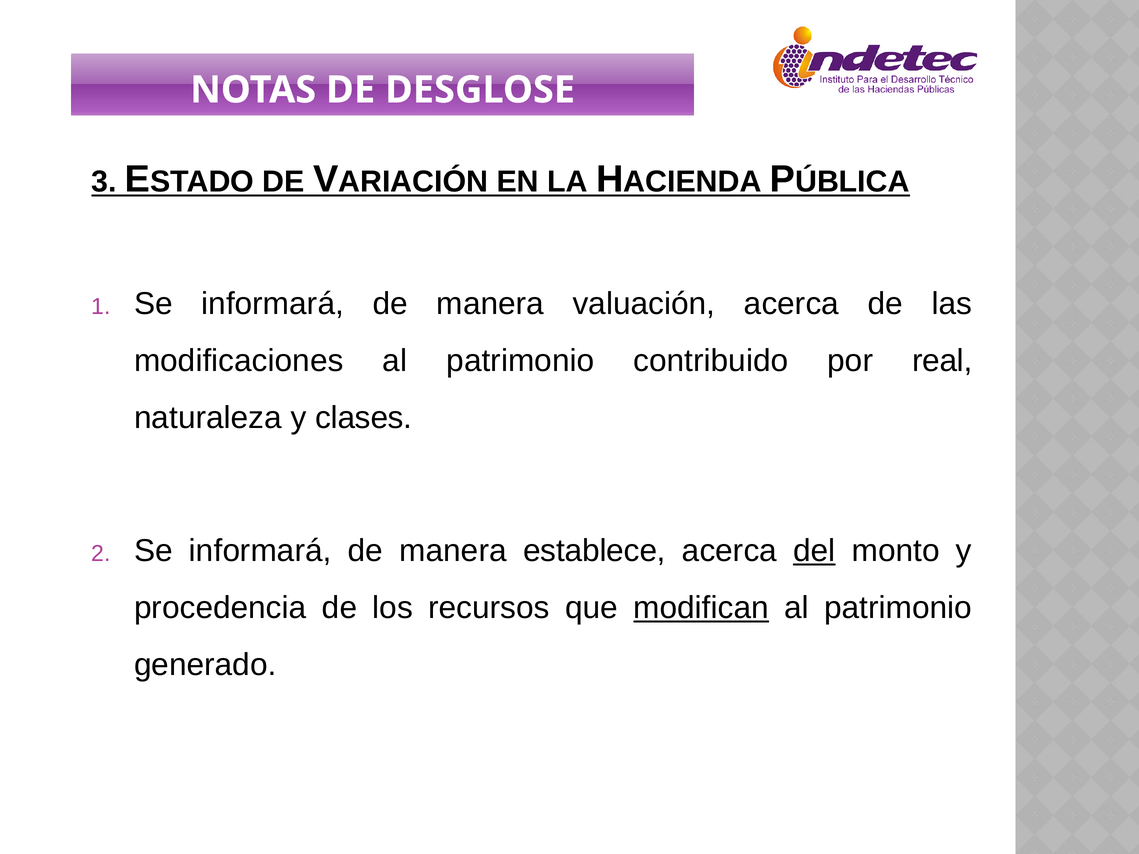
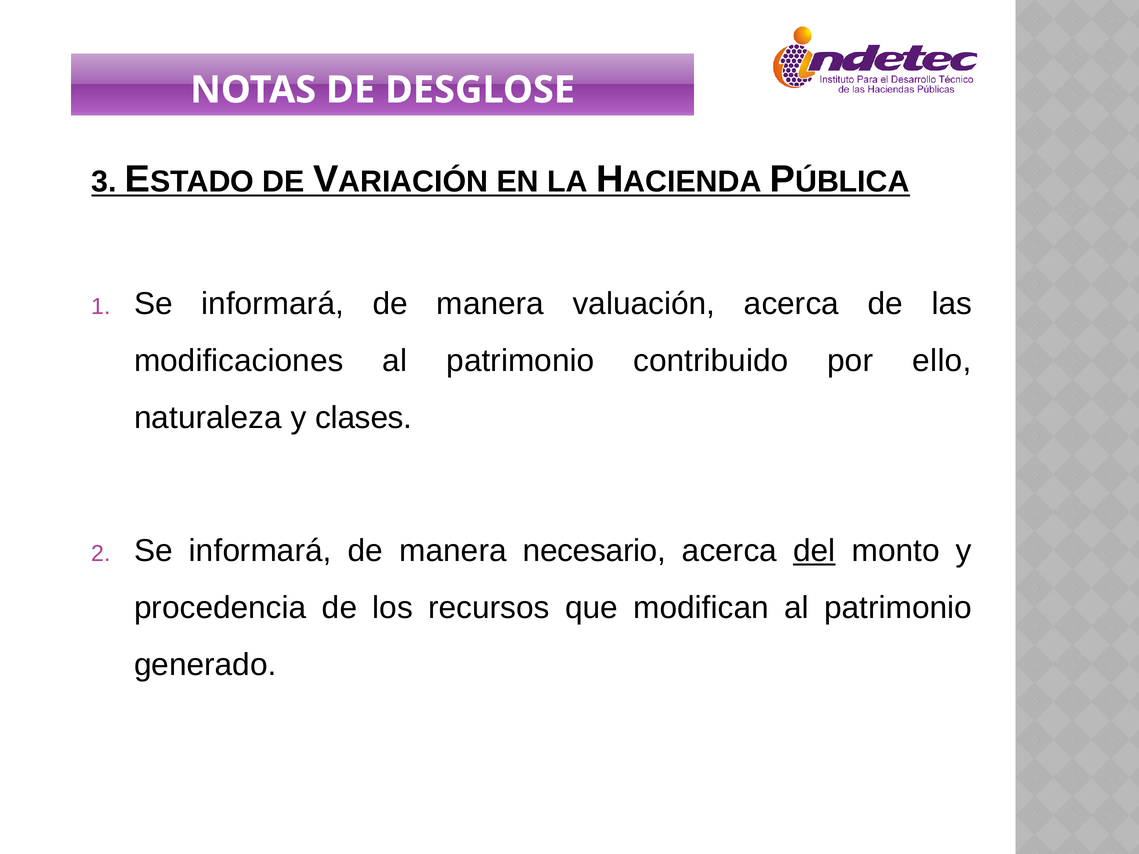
real: real -> ello (942, 361)
establece: establece -> necesario (594, 551)
modifican underline: present -> none (701, 608)
